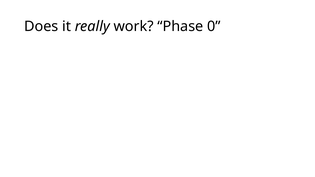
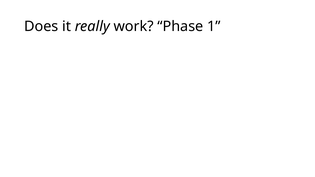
0: 0 -> 1 (214, 26)
